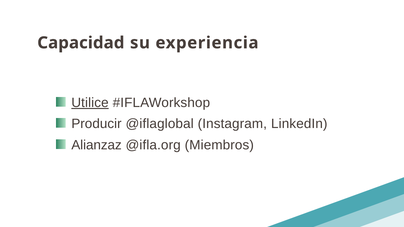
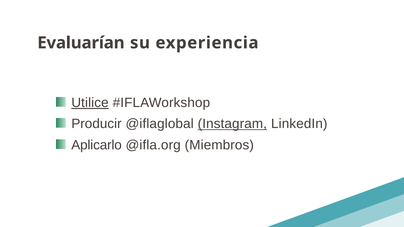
Capacidad: Capacidad -> Evaluarían (81, 43)
Instagram underline: none -> present (232, 124)
Alianzaz: Alianzaz -> Aplicarlo (97, 145)
